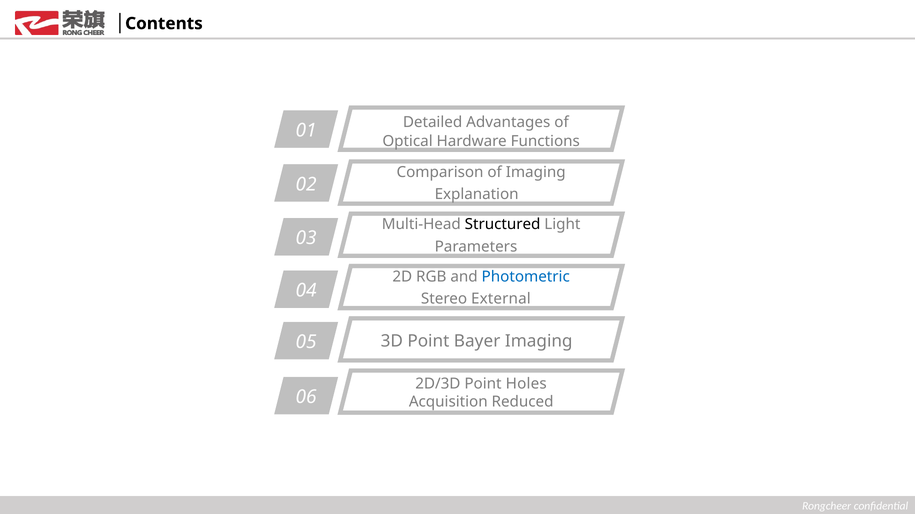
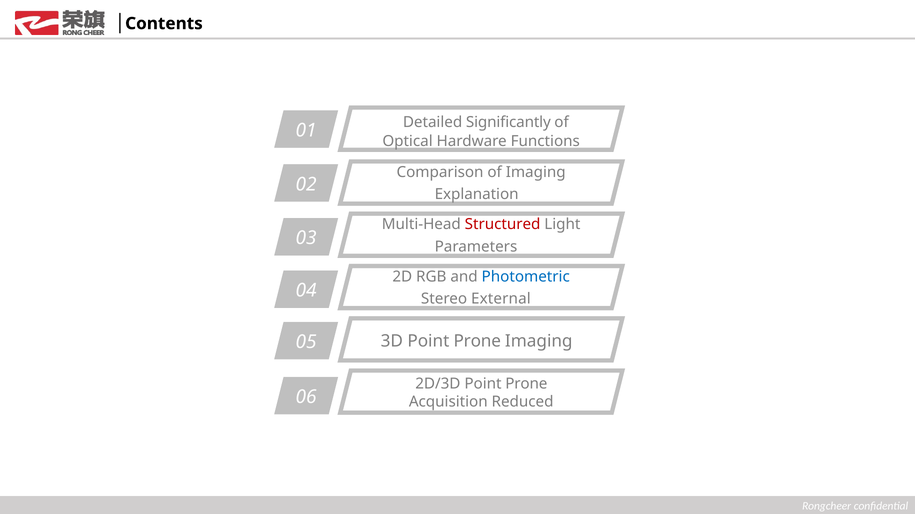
Advantages: Advantages -> Significantly (508, 122)
Structured colour: black -> red (503, 225)
3D Point Bayer: Bayer -> Prone (477, 342)
2D/3D Point Holes: Holes -> Prone (526, 384)
